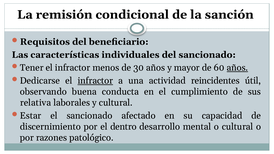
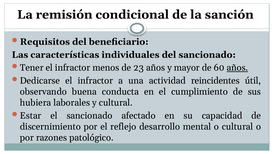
30: 30 -> 23 (139, 68)
infractor underline: present -> none (95, 81)
relativa: relativa -> hubiera (36, 103)
dentro: dentro -> reflejo (123, 127)
